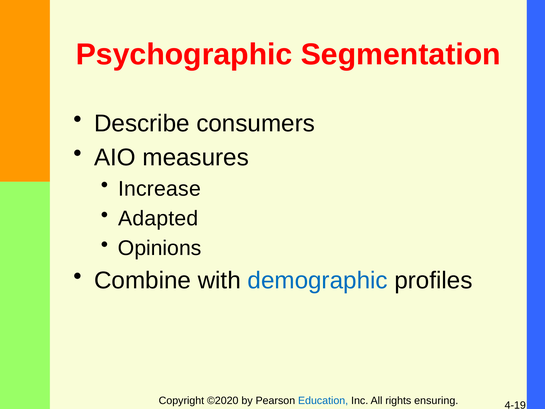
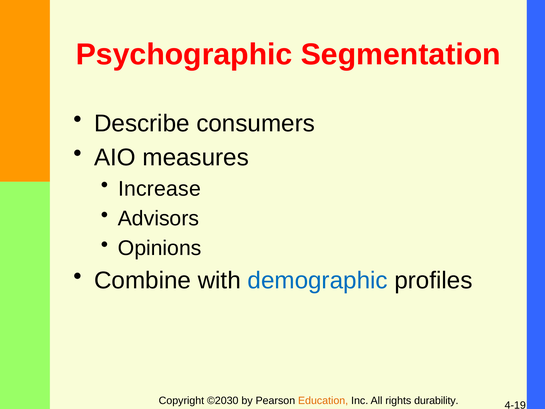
Adapted: Adapted -> Advisors (158, 218)
©2020: ©2020 -> ©2030 (223, 400)
Education colour: blue -> orange (323, 400)
ensuring: ensuring -> durability (436, 400)
